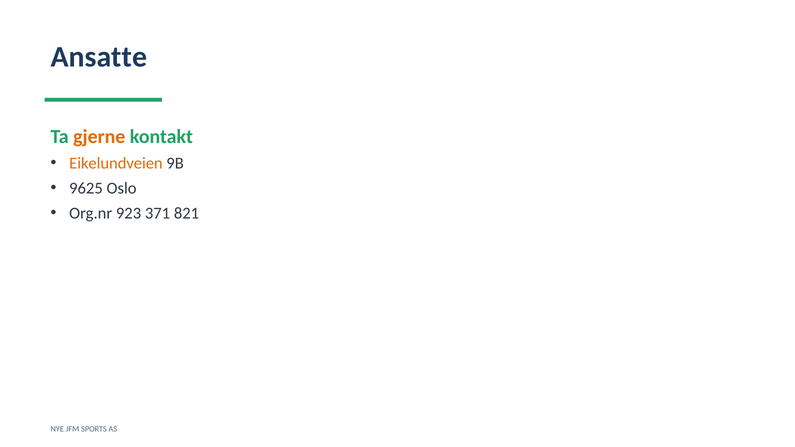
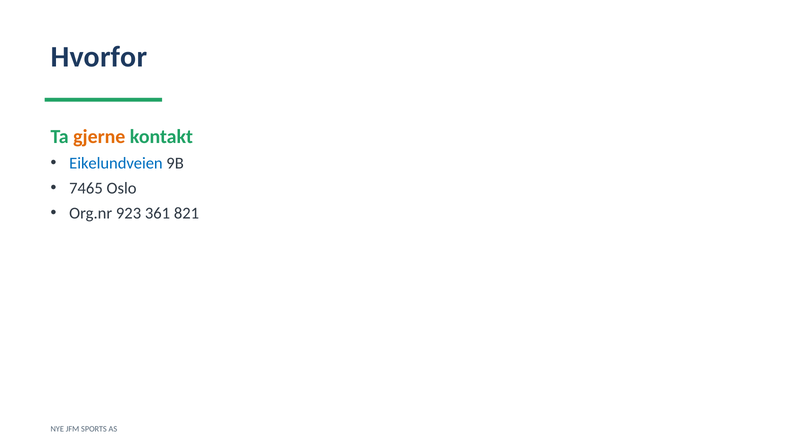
Ansatte: Ansatte -> Hvorfor (99, 57)
Eikelundveien colour: orange -> blue (116, 163)
9625: 9625 -> 7465 (86, 188)
371: 371 -> 361 (157, 213)
